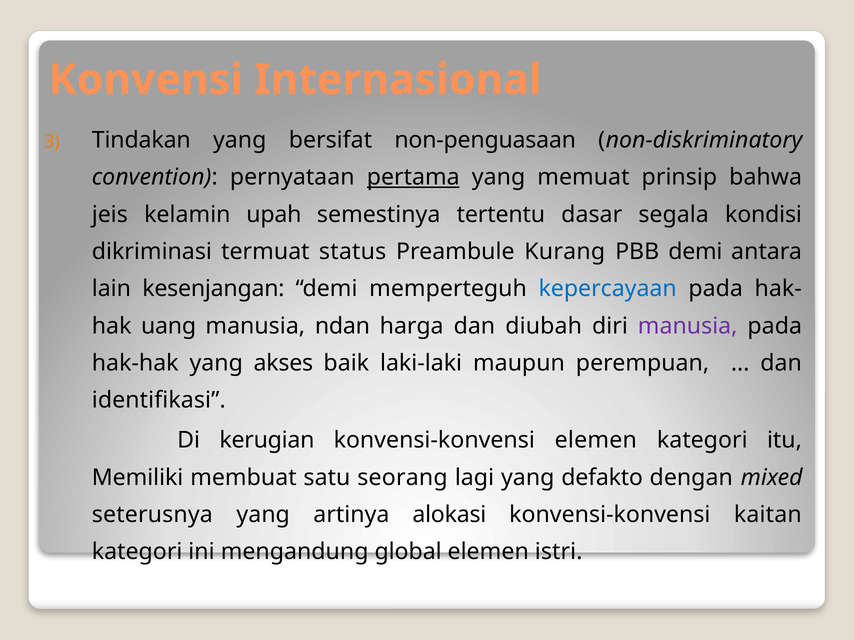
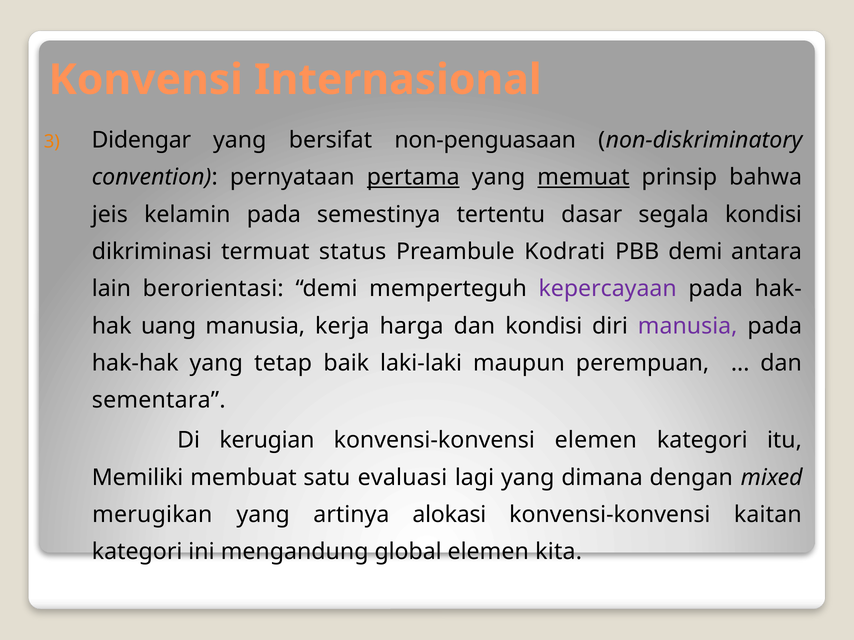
Tindakan: Tindakan -> Didengar (141, 140)
memuat underline: none -> present (583, 177)
kelamin upah: upah -> pada (274, 215)
Kurang: Kurang -> Kodrati (565, 252)
kesenjangan: kesenjangan -> berorientasi (213, 289)
kepercayaan colour: blue -> purple (608, 289)
ndan: ndan -> kerja (342, 326)
dan diubah: diubah -> kondisi (544, 326)
akses: akses -> tetap (283, 363)
identifikasi: identifikasi -> sementara (159, 401)
seorang: seorang -> evaluasi (402, 478)
defakto: defakto -> dimana (602, 478)
seterusnya: seterusnya -> merugikan (152, 515)
istri: istri -> kita (559, 552)
